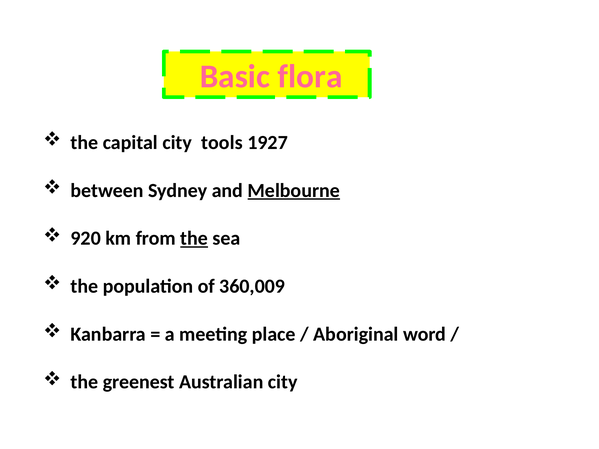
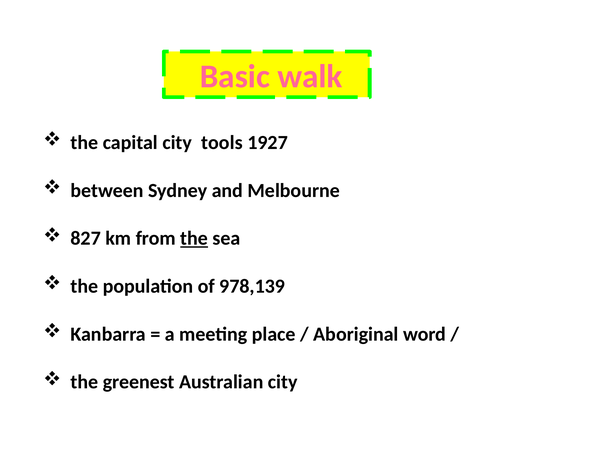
flora: flora -> walk (310, 77)
Melbourne underline: present -> none (294, 191)
920: 920 -> 827 (86, 239)
360,009: 360,009 -> 978,139 (252, 286)
